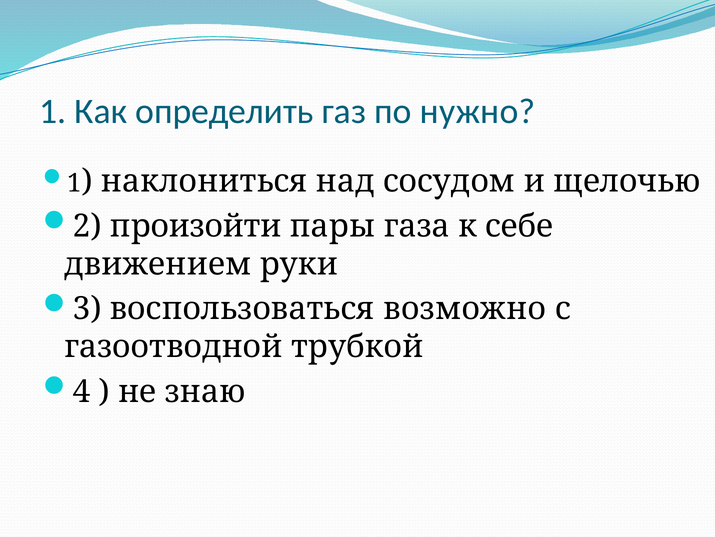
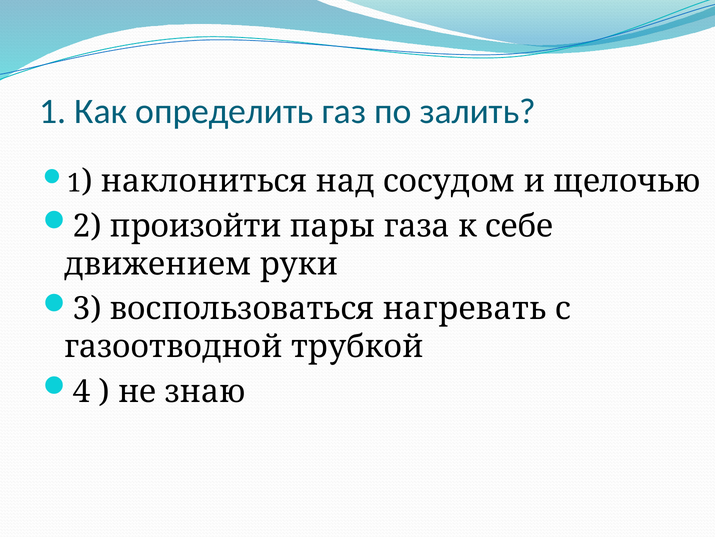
нужно: нужно -> залить (478, 111)
возможно: возможно -> нагревать (465, 308)
